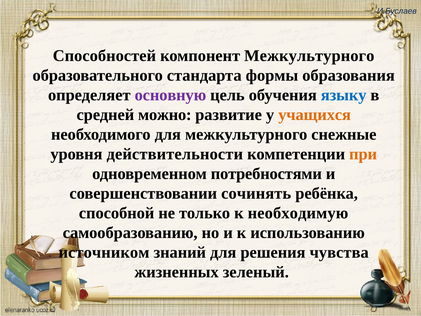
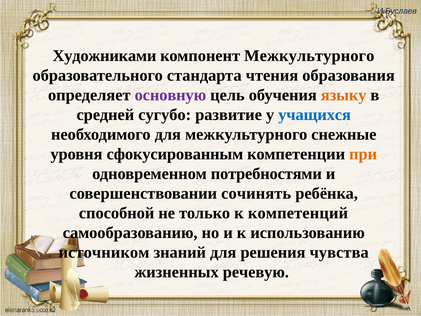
Способностей: Способностей -> Художниками (105, 56)
формы: формы -> чтения (272, 75)
языку colour: blue -> orange (344, 95)
можно: можно -> сугубо (165, 115)
учащихся colour: orange -> blue (315, 115)
действительности: действительности -> сфокусированным (175, 154)
необходимую: необходимую -> компетенций (298, 213)
зеленый: зеленый -> речевую (256, 272)
